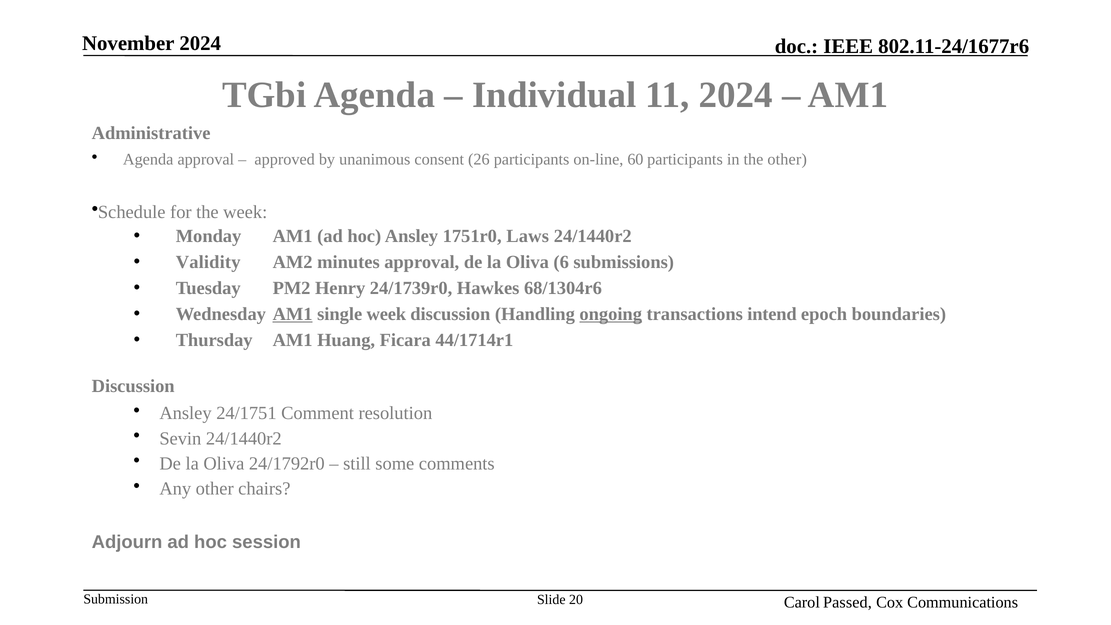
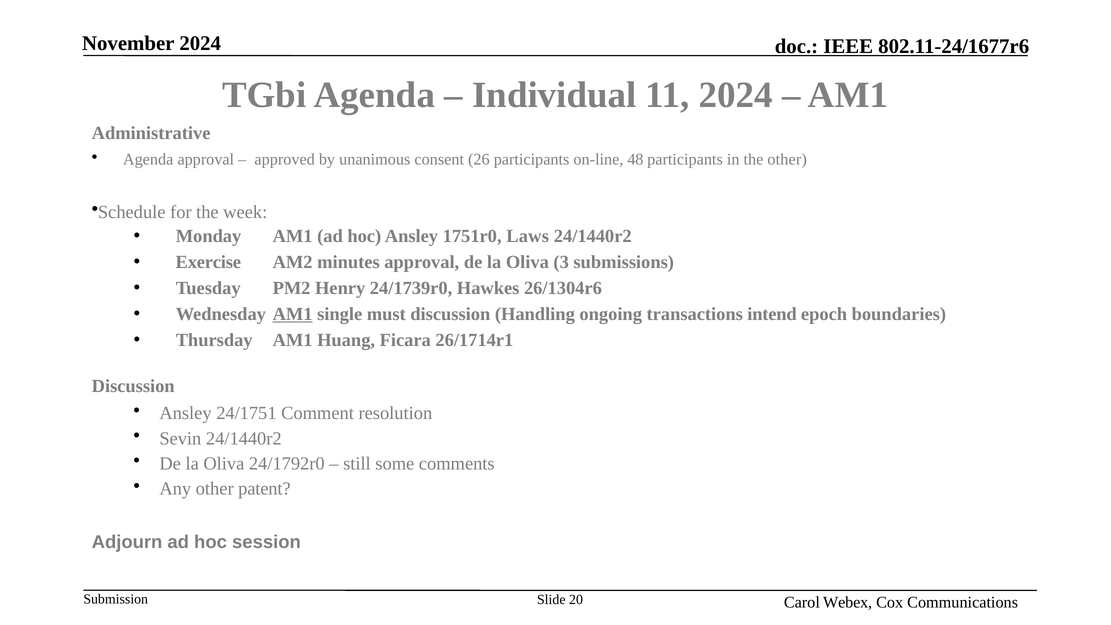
60: 60 -> 48 (635, 159)
Validity: Validity -> Exercise (208, 262)
6: 6 -> 3 (561, 262)
68/1304r6: 68/1304r6 -> 26/1304r6 (563, 288)
single week: week -> must (386, 314)
ongoing underline: present -> none (611, 314)
44/1714r1: 44/1714r1 -> 26/1714r1 (474, 340)
chairs: chairs -> patent (264, 489)
Passed: Passed -> Webex (848, 602)
